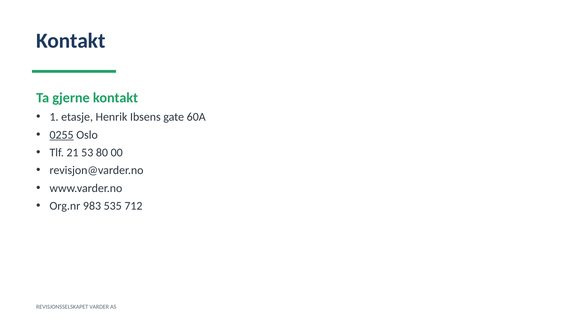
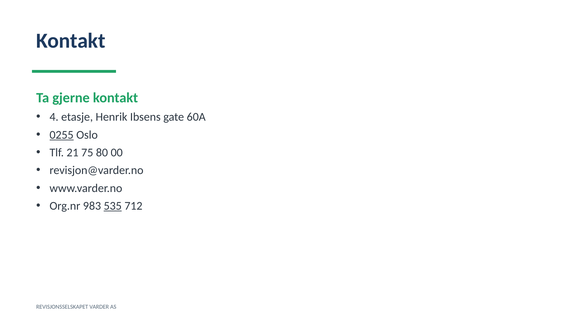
1: 1 -> 4 (54, 117)
53: 53 -> 75 (87, 153)
535 underline: none -> present (113, 206)
